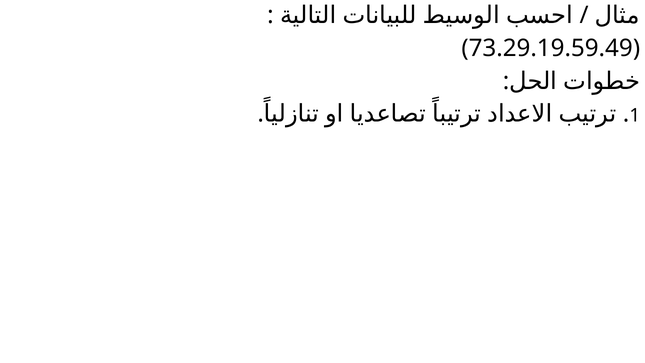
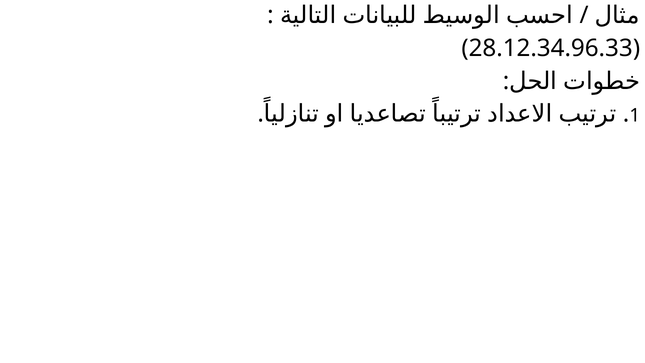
73.29.19.59.49: 73.29.19.59.49 -> 28.12.34.96.33 (551, 48)
